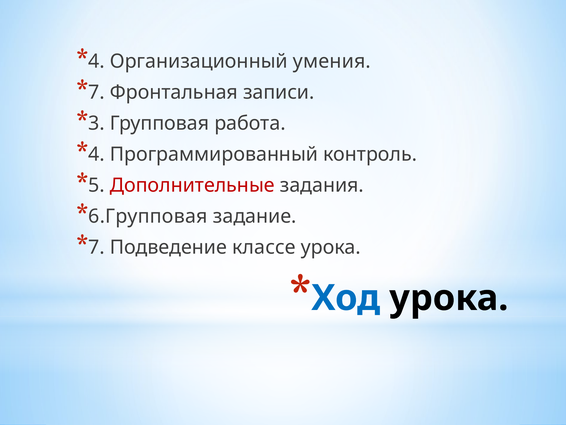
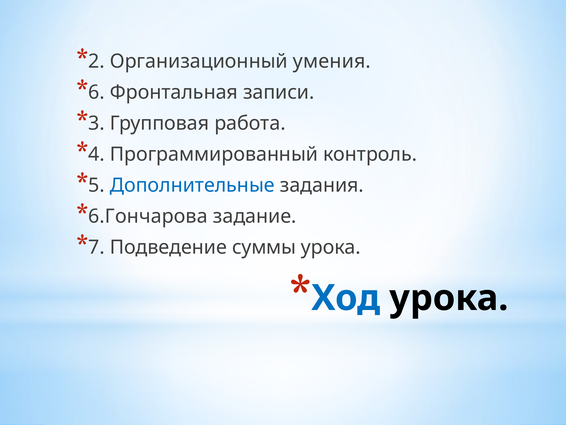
4: 4 -> 2 (96, 61)
7: 7 -> 6 (96, 92)
Дополнительные colour: red -> blue (192, 185)
6.Групповая: 6.Групповая -> 6.Гончарова (148, 216)
классе: классе -> суммы (264, 247)
